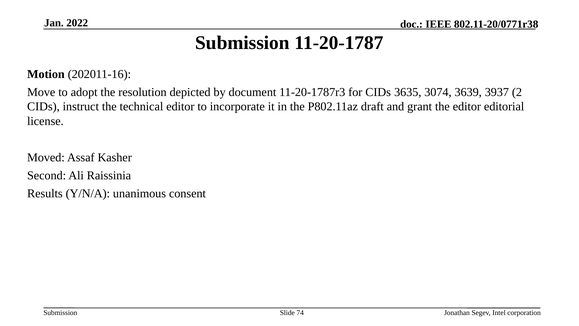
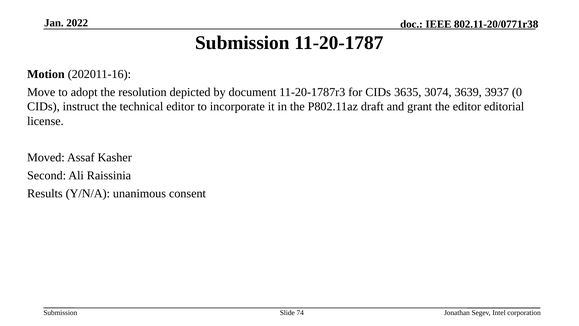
2: 2 -> 0 (517, 92)
